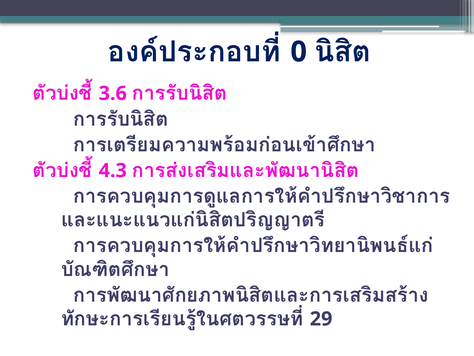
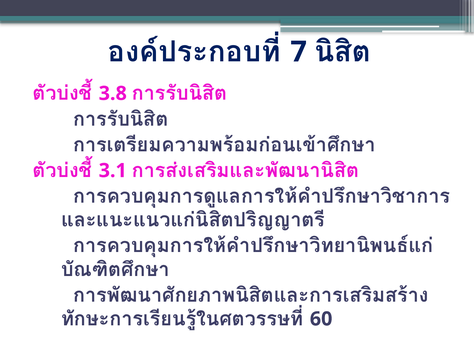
0: 0 -> 7 (299, 52)
3.6: 3.6 -> 3.8 (113, 93)
4.3: 4.3 -> 3.1 (113, 170)
29: 29 -> 60 (321, 318)
